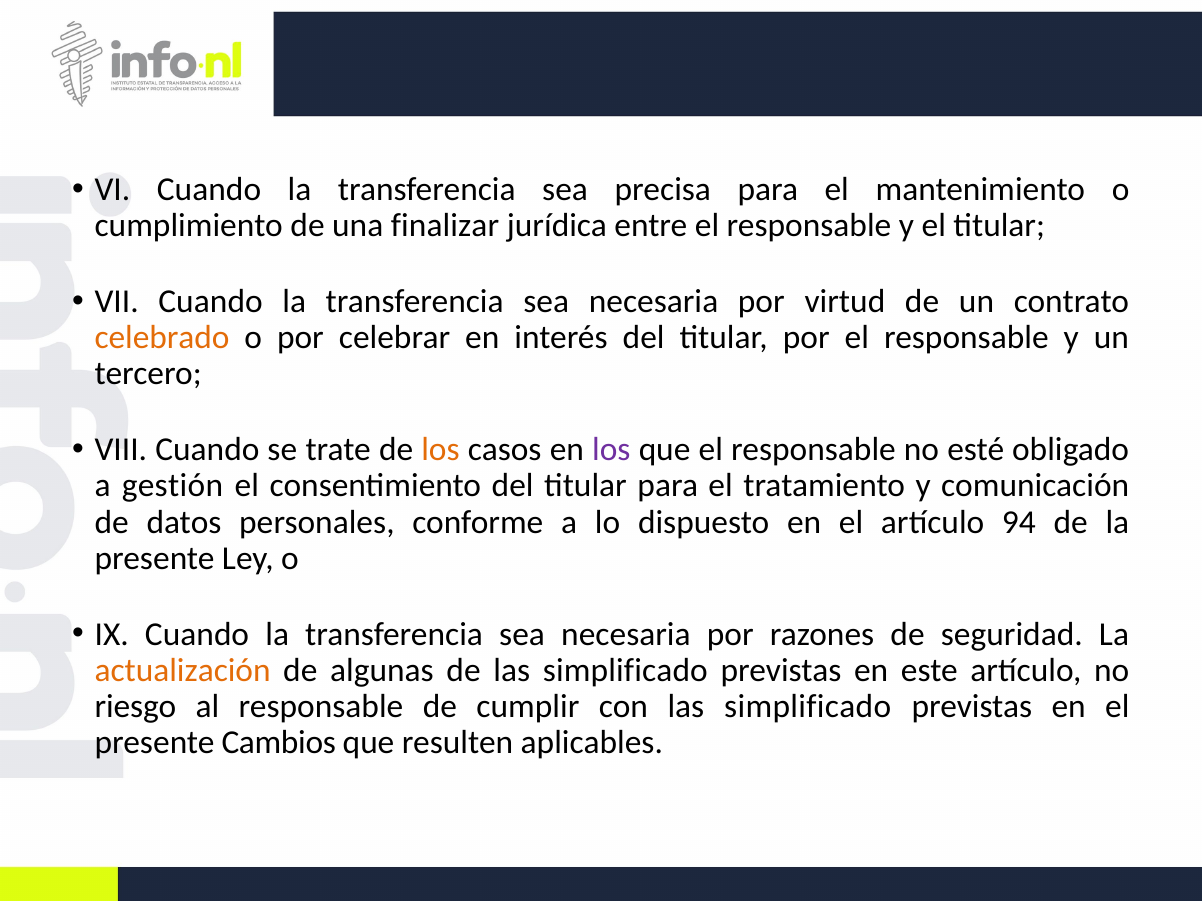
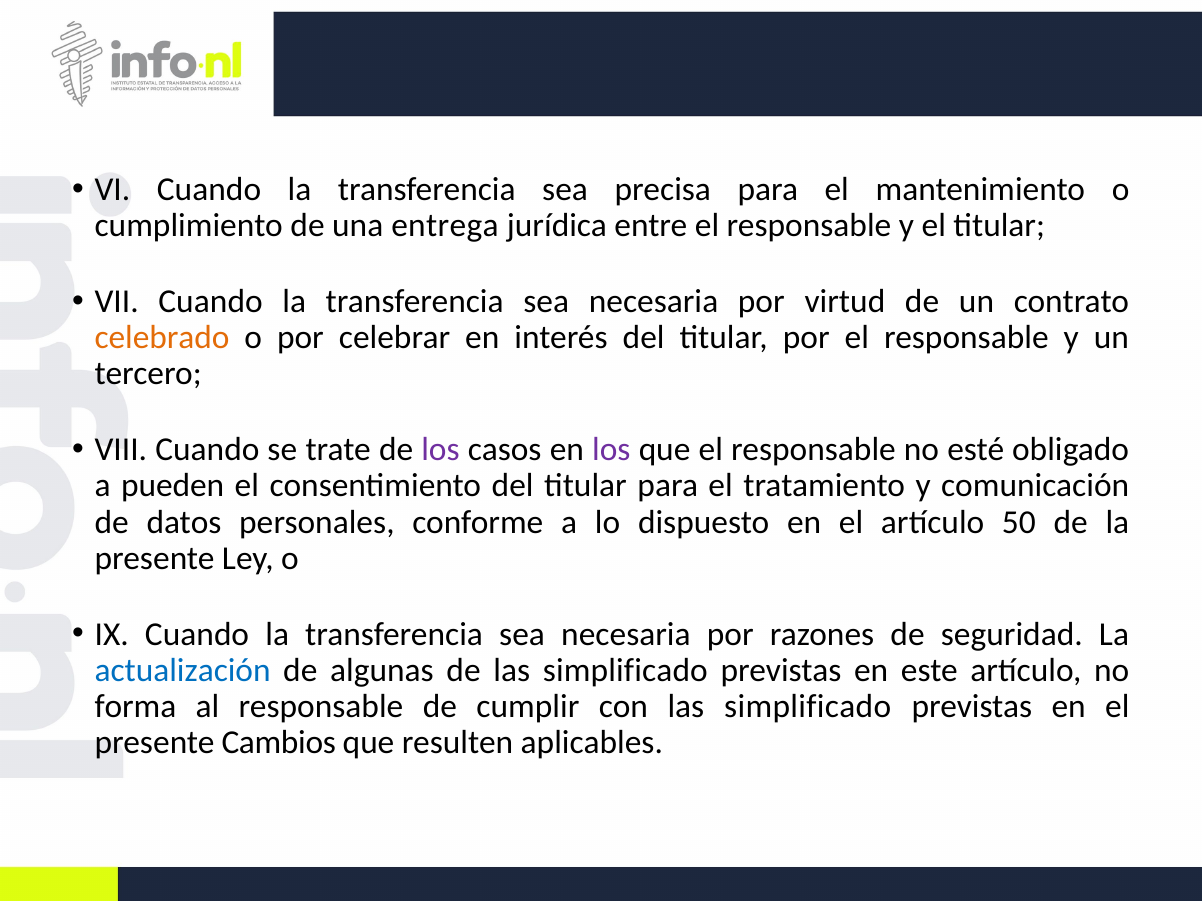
finalizar: finalizar -> entrega (445, 226)
los colour: orange -> purple (440, 450)
gestión: gestión -> pueden (173, 486)
94: 94 -> 50 (1019, 522)
actualización colour: orange -> blue (183, 671)
riesgo: riesgo -> forma (135, 707)
